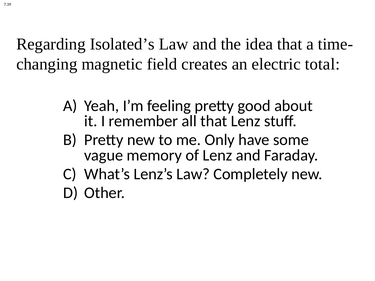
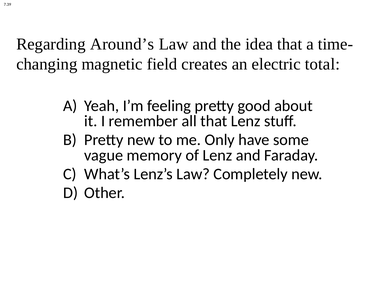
Isolated’s: Isolated’s -> Around’s (122, 44)
